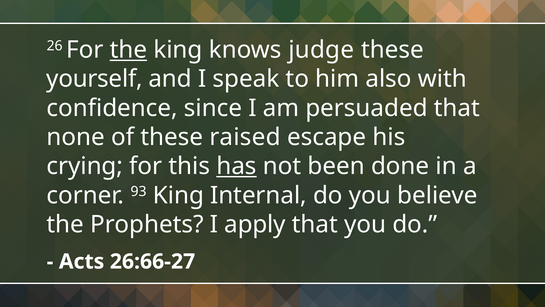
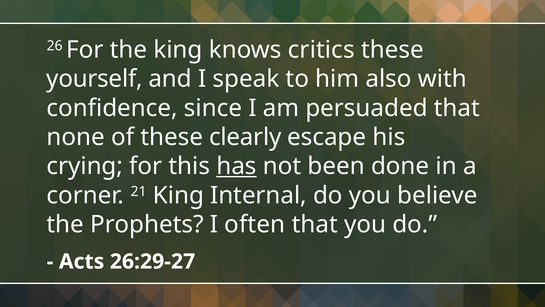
the underline: present -> none (128, 50)
judge: judge -> critics (321, 50)
raised: raised -> clearly (245, 137)
93: 93 -> 21 (139, 191)
apply: apply -> often (255, 224)
26:66-27: 26:66-27 -> 26:29-27 (153, 261)
